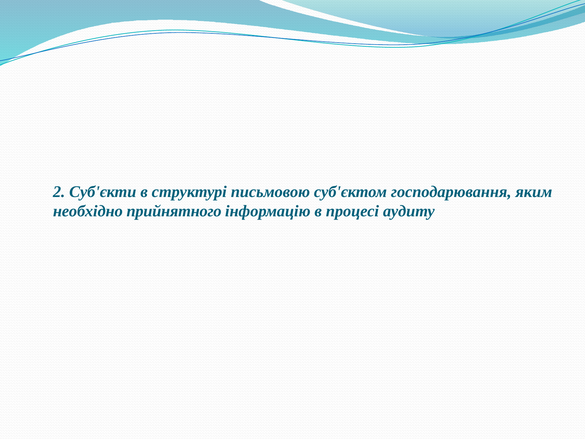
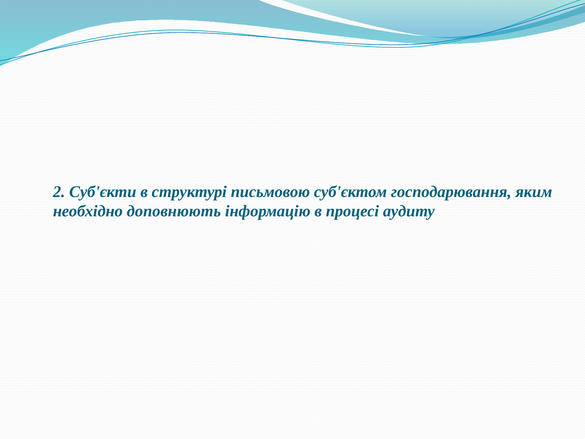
прийнятного: прийнятного -> доповнюють (174, 211)
